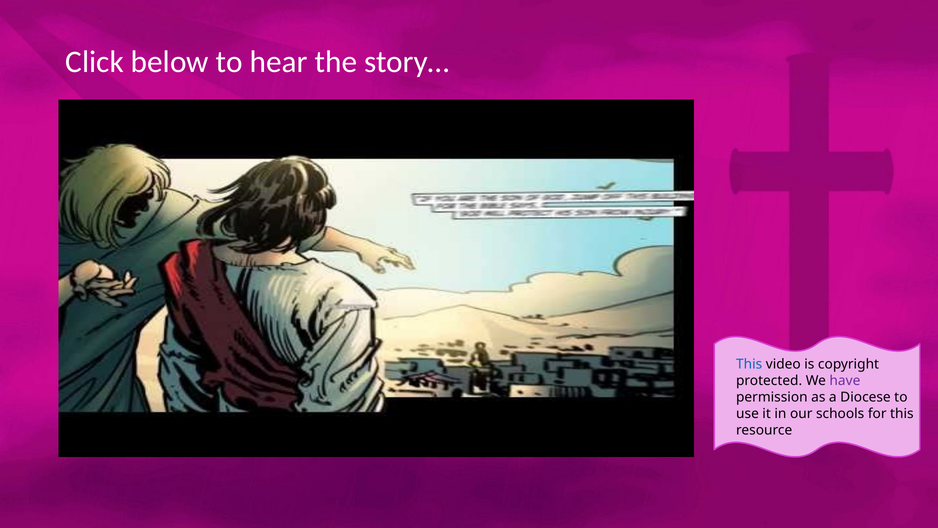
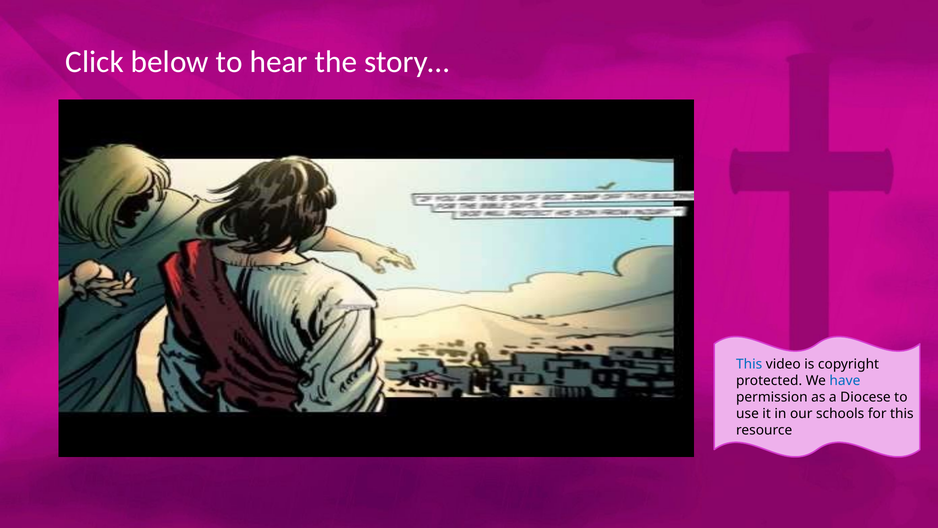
have colour: purple -> blue (845, 380)
